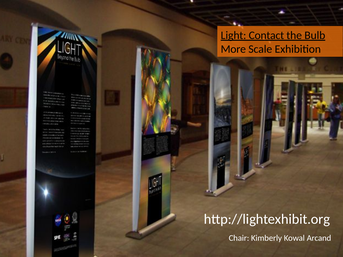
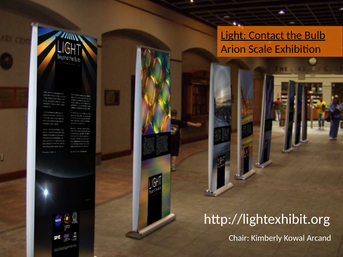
More: More -> Arion (233, 49)
